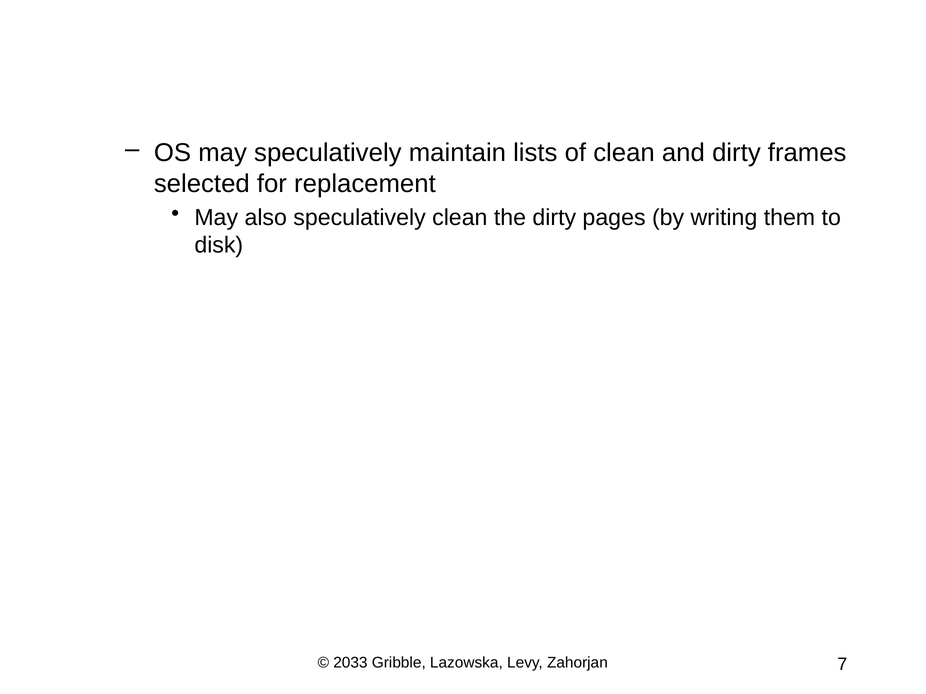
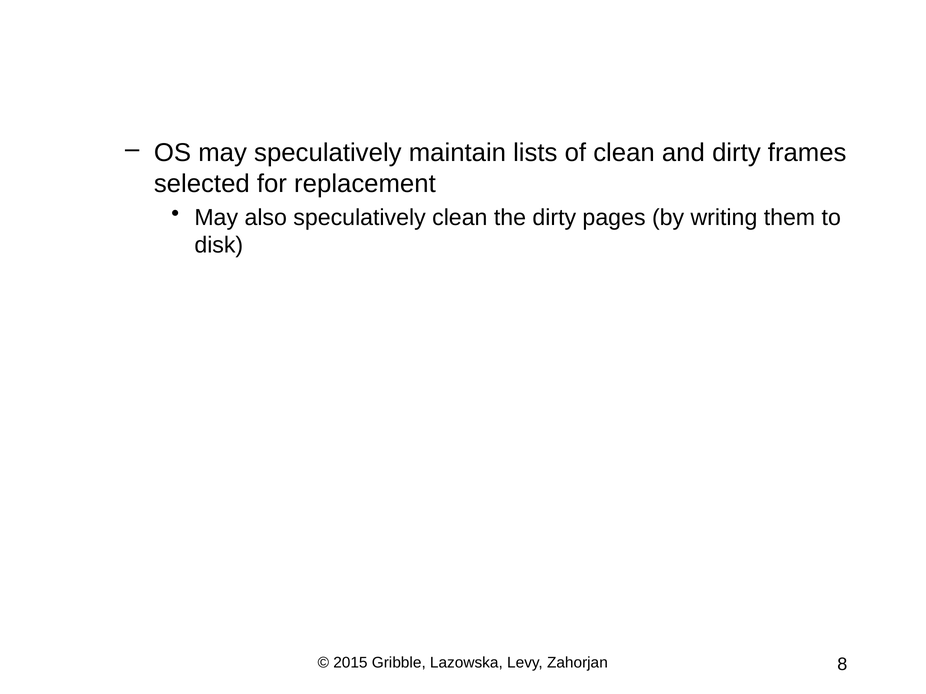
2033: 2033 -> 2015 (350, 663)
7: 7 -> 8 (842, 665)
